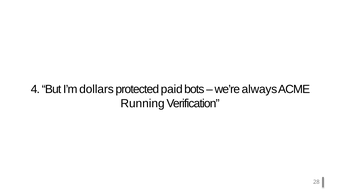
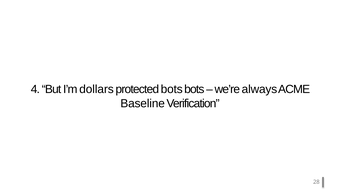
protected paid: paid -> bots (172, 89)
Running: Running -> Baseline (143, 104)
